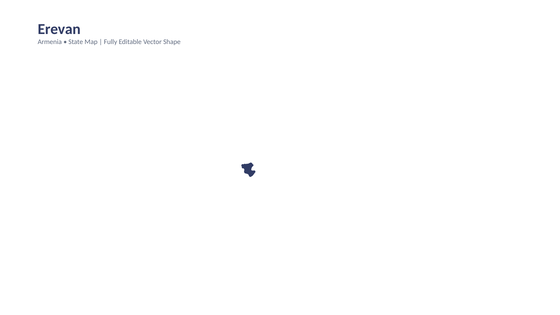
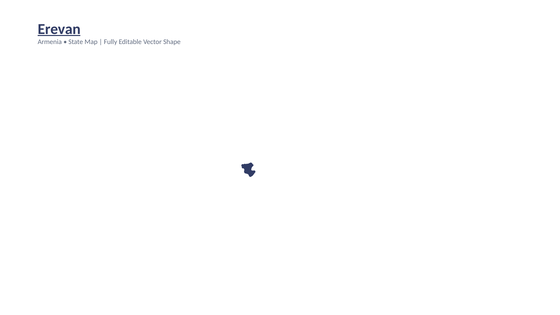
Erevan underline: none -> present (59, 29)
